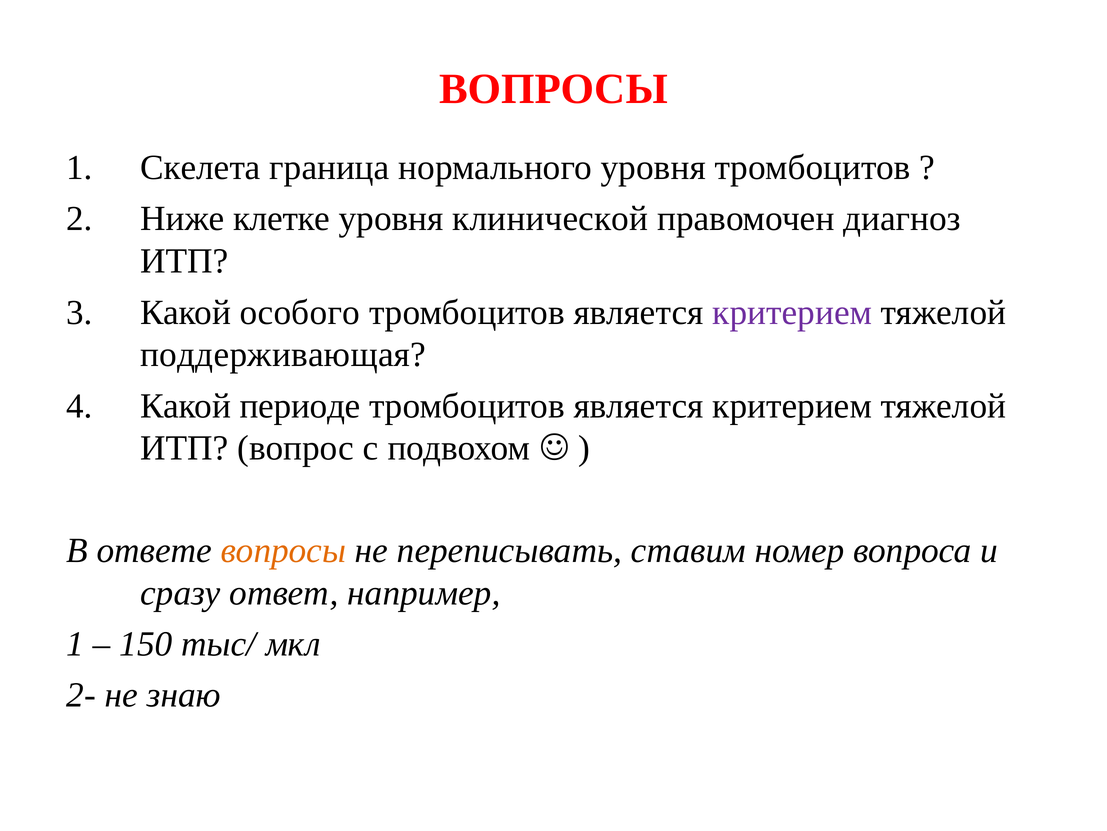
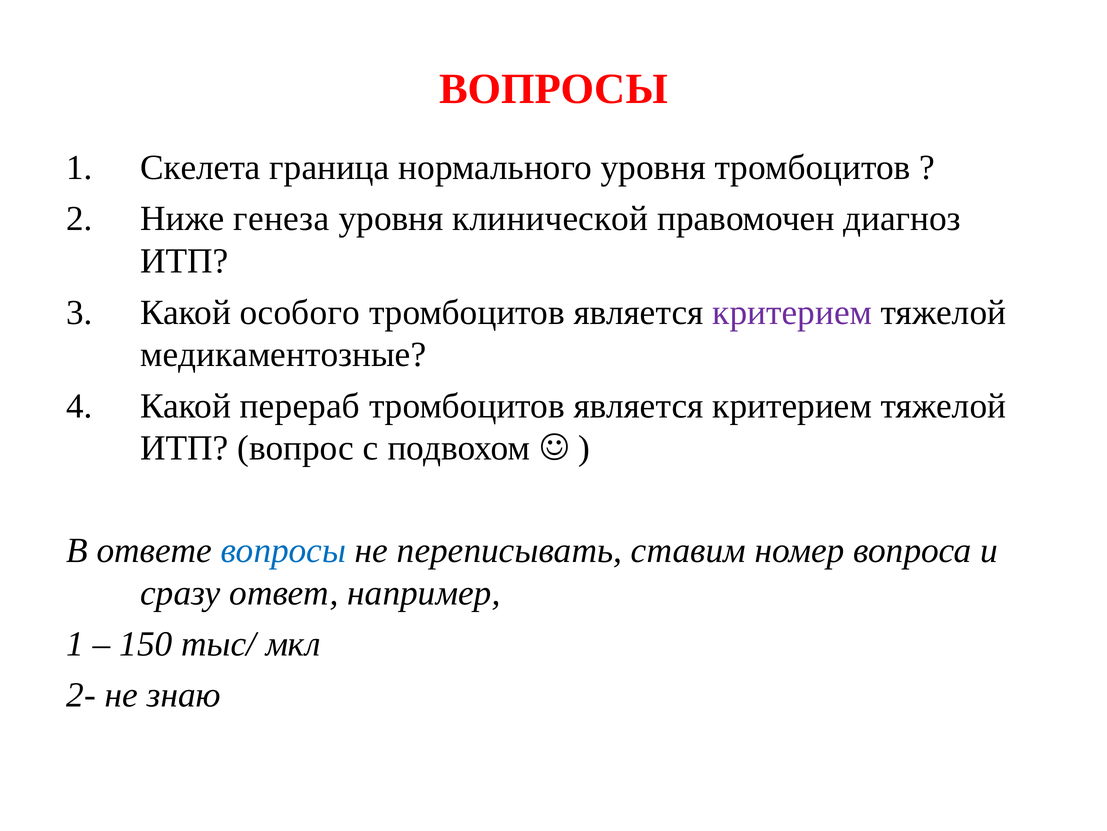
клетке: клетке -> генеза (281, 219)
поддерживающая: поддерживающая -> медикаментозные (283, 354)
периоде: периоде -> перераб (300, 406)
вопросы colour: orange -> blue (283, 550)
